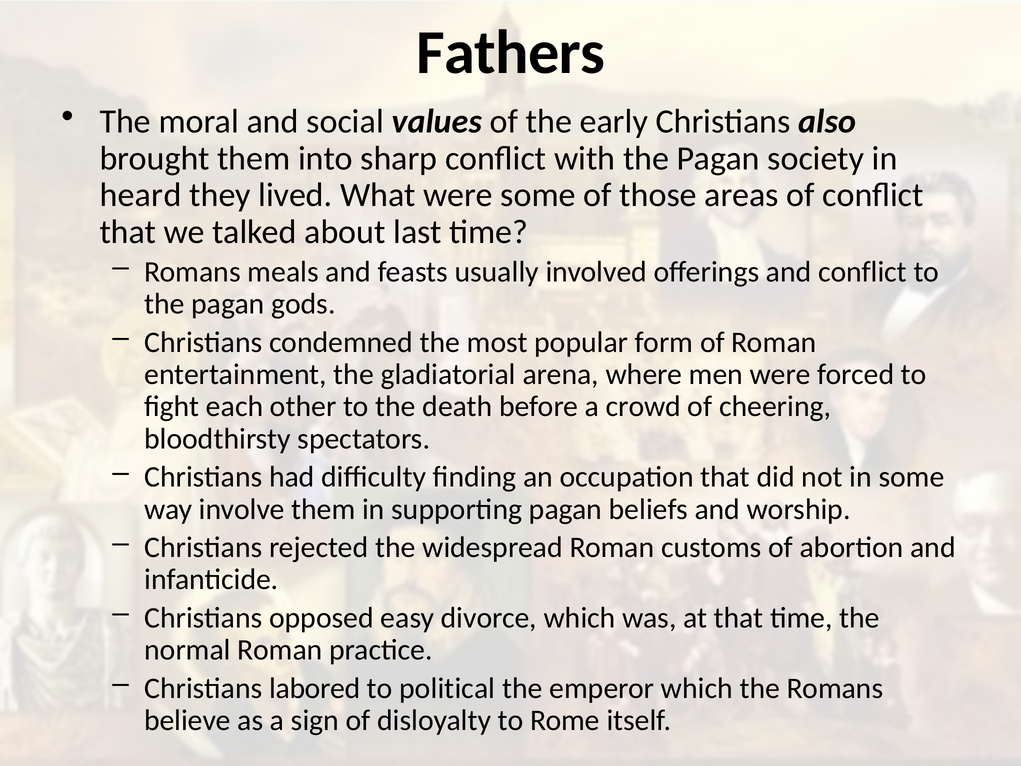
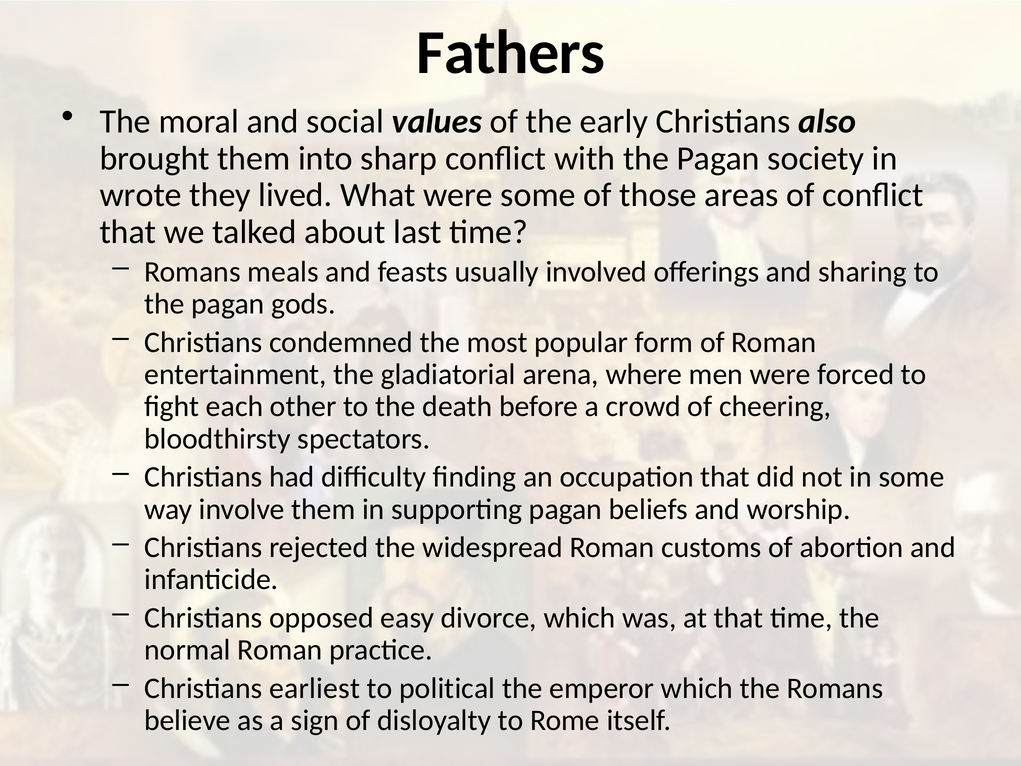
heard: heard -> wrote (141, 195)
and conflict: conflict -> sharing (862, 272)
labored: labored -> earliest (315, 688)
